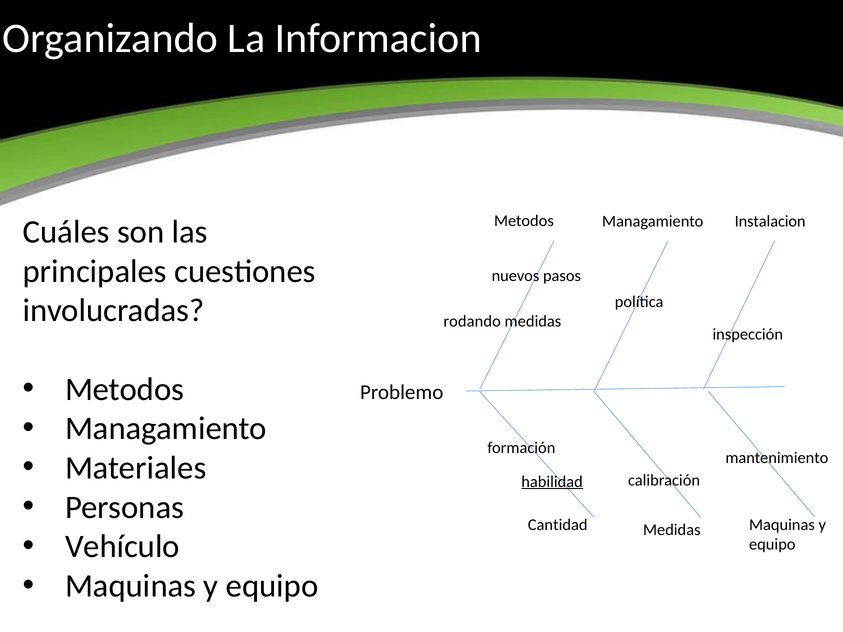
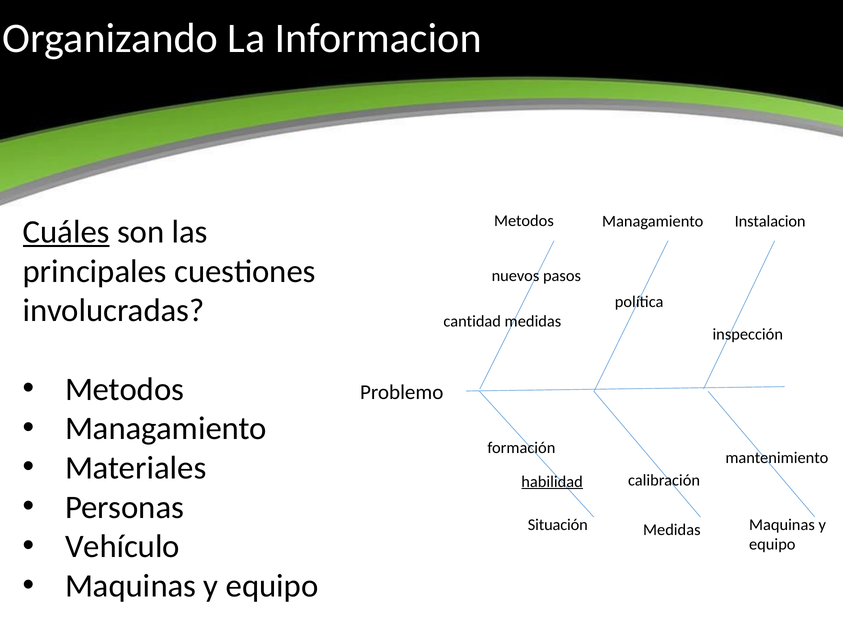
Cuáles underline: none -> present (66, 232)
rodando: rodando -> cantidad (472, 322)
Cantidad: Cantidad -> Situación (558, 525)
